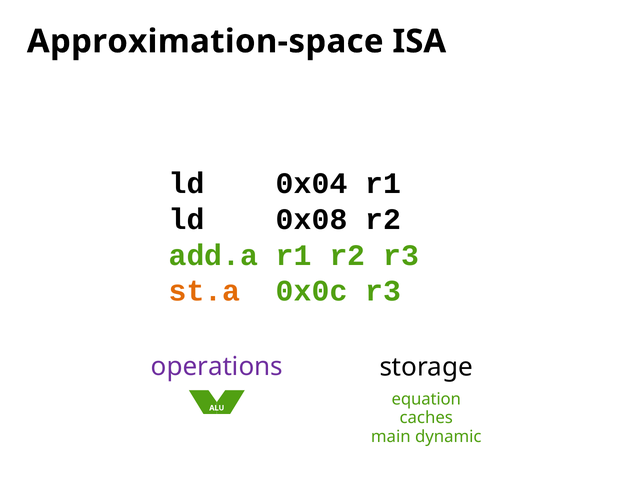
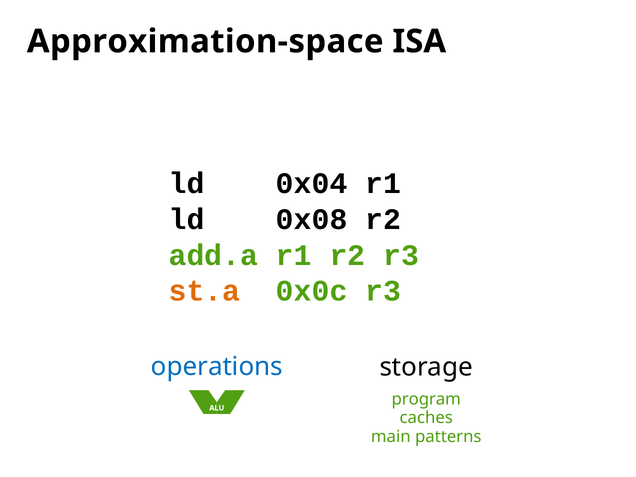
operations colour: purple -> blue (217, 366)
equation: equation -> program (426, 399)
dynamic: dynamic -> patterns (448, 437)
